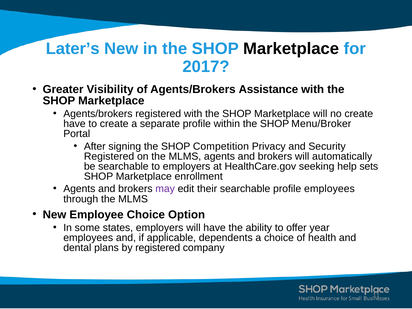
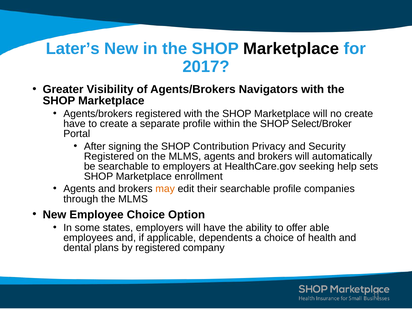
Assistance: Assistance -> Navigators (268, 89)
Menu/Broker: Menu/Broker -> Select/Broker (321, 124)
Competition: Competition -> Contribution (221, 146)
may colour: purple -> orange (165, 189)
profile employees: employees -> companies (329, 189)
year: year -> able (319, 228)
